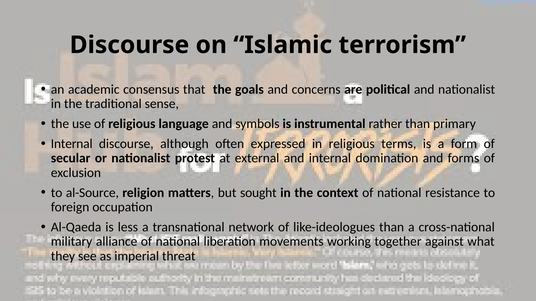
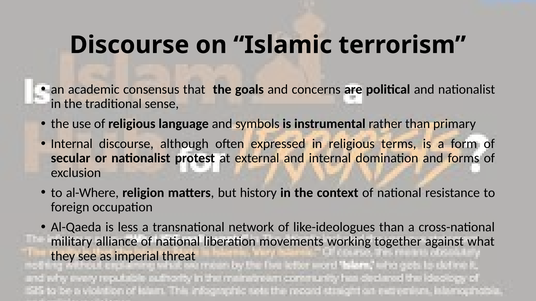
al-Source: al-Source -> al-Where (92, 193)
sought: sought -> history (258, 193)
